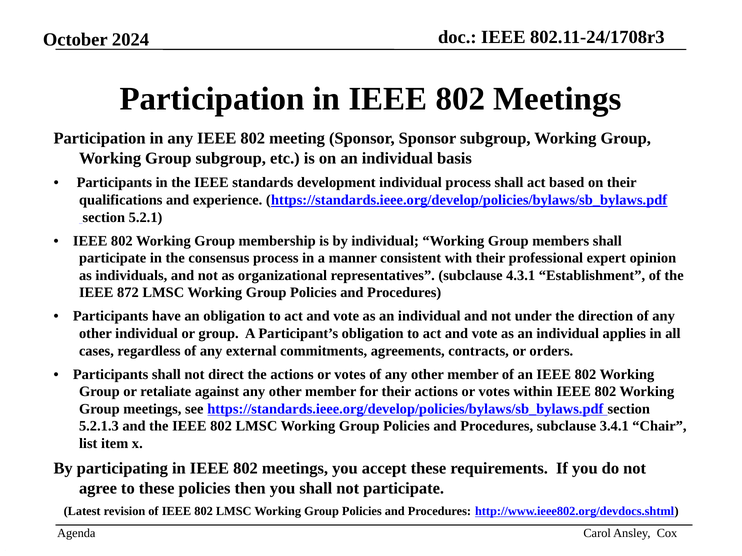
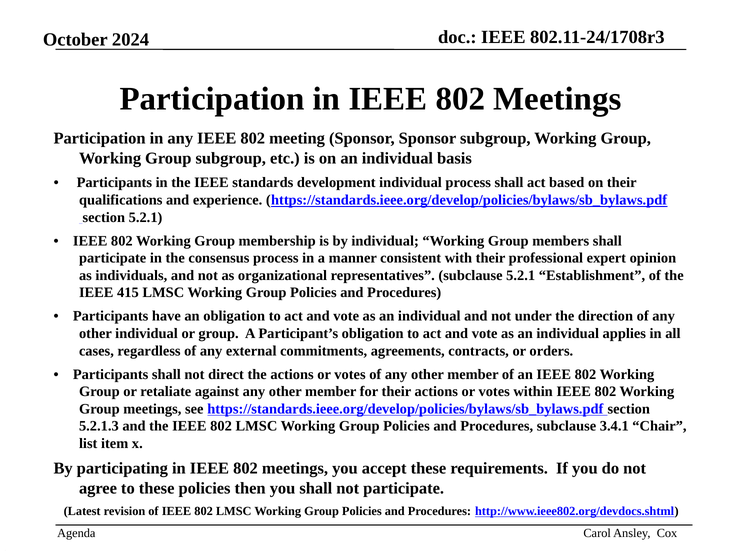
subclause 4.3.1: 4.3.1 -> 5.2.1 (521, 276)
872: 872 -> 415 (128, 293)
